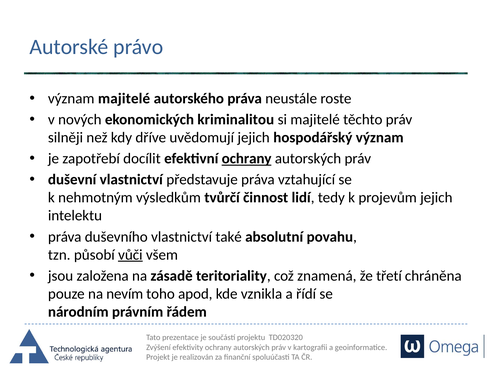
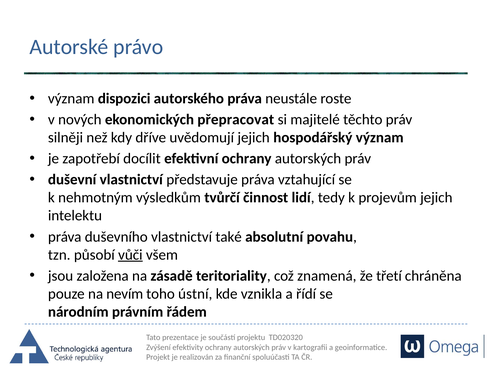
význam majitelé: majitelé -> dispozici (124, 99)
kriminalitou: kriminalitou -> přepracovat (236, 120)
ochrany underline: present -> none (247, 159)
apod: apod -> ústní (195, 294)
